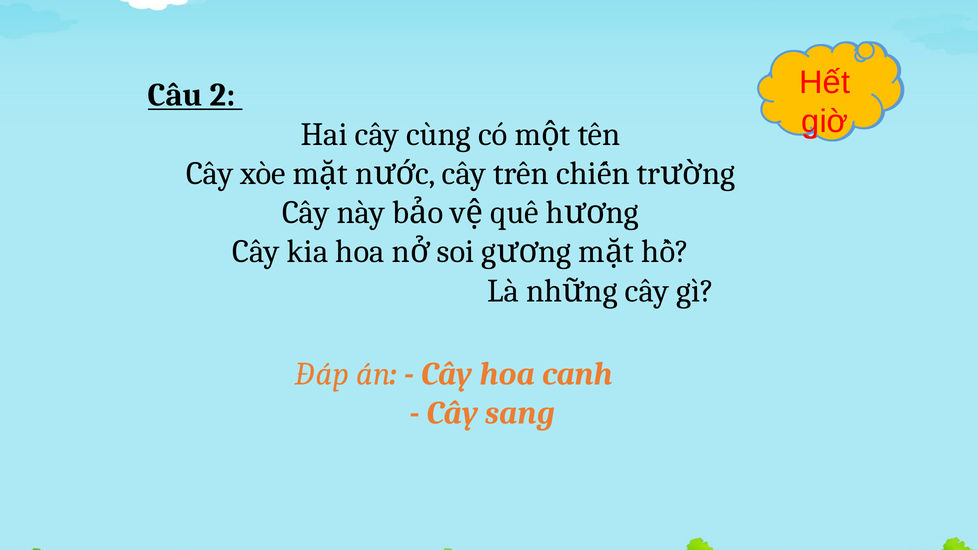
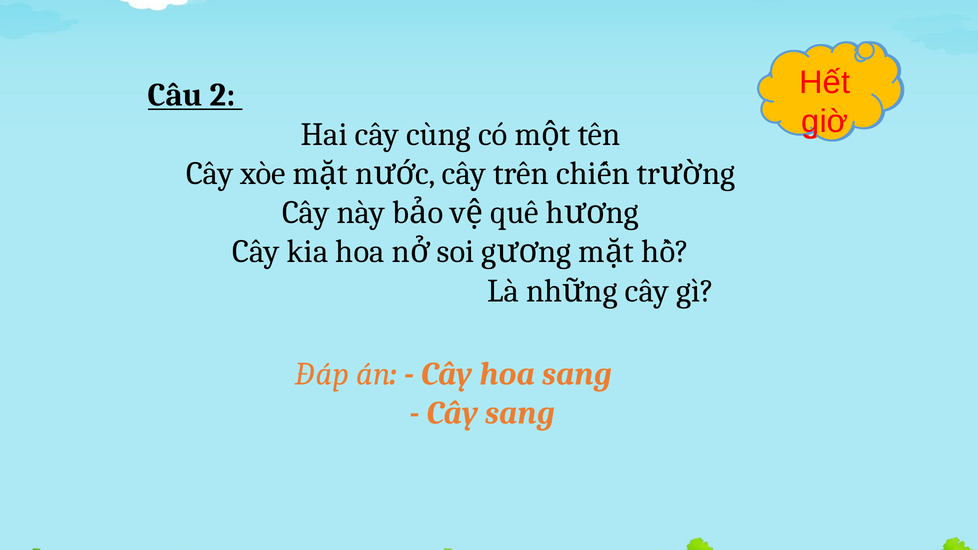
hoa canh: canh -> sang (577, 374)
